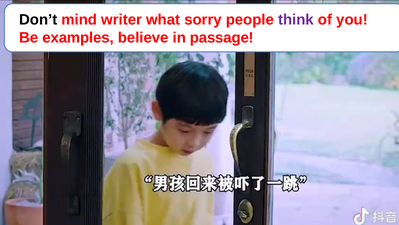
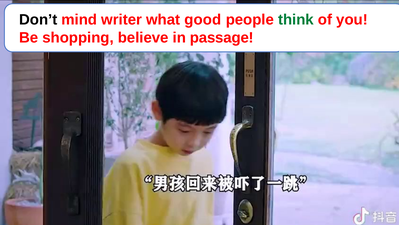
sorry: sorry -> good (203, 20)
think colour: purple -> green (296, 20)
examples: examples -> shopping (78, 38)
